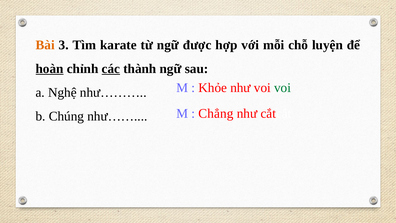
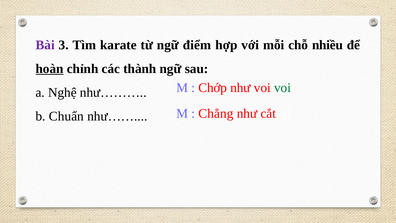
Bài colour: orange -> purple (45, 45)
được: được -> điểm (197, 45)
luyện: luyện -> nhiều (328, 45)
các underline: present -> none (111, 69)
Khỏe: Khỏe -> Chớp (213, 88)
Chúng: Chúng -> Chuẩn (66, 116)
